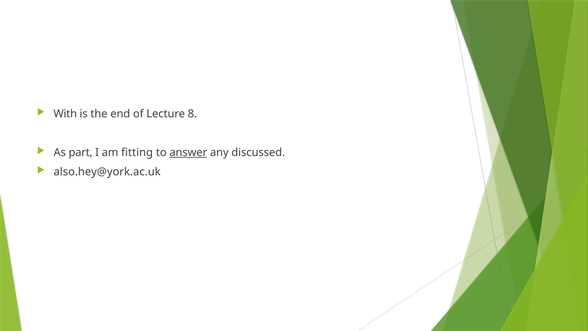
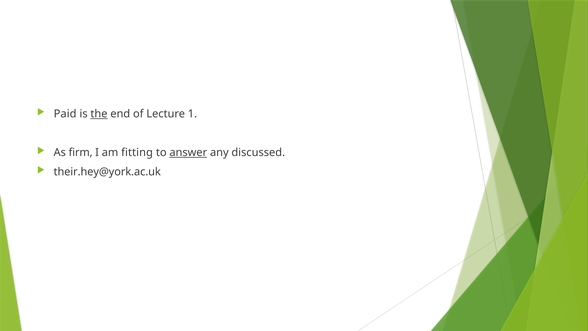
With: With -> Paid (65, 114)
the underline: none -> present (99, 114)
8: 8 -> 1 (192, 114)
part: part -> firm (81, 153)
also.hey@york.ac.uk: also.hey@york.ac.uk -> their.hey@york.ac.uk (107, 172)
